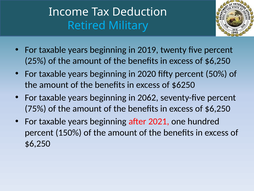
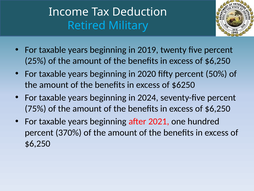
2062: 2062 -> 2024 (148, 97)
150%: 150% -> 370% (69, 132)
